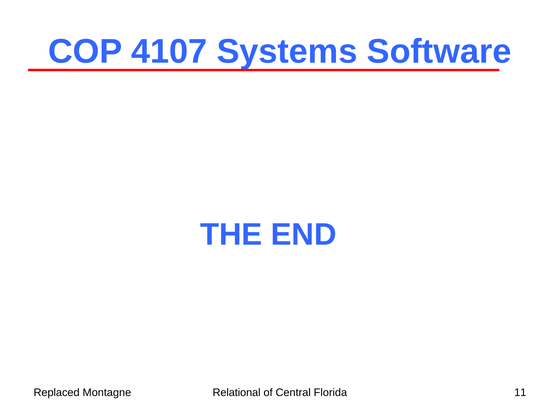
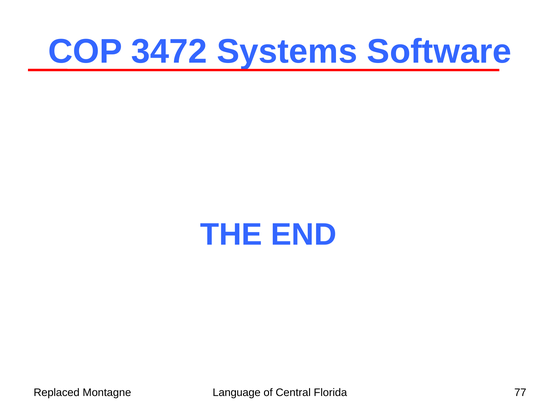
4107: 4107 -> 3472 (169, 51)
Relational: Relational -> Language (237, 393)
11: 11 -> 77 (520, 393)
